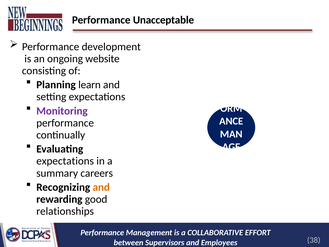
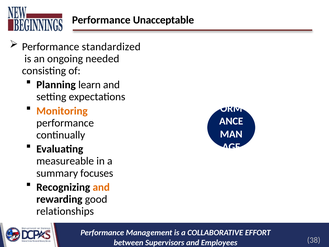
development: development -> standardized (111, 47)
website: website -> needed (102, 59)
Monitoring colour: purple -> orange (62, 111)
expectations: expectations -> measureable (65, 161)
careers: careers -> focuses (97, 173)
